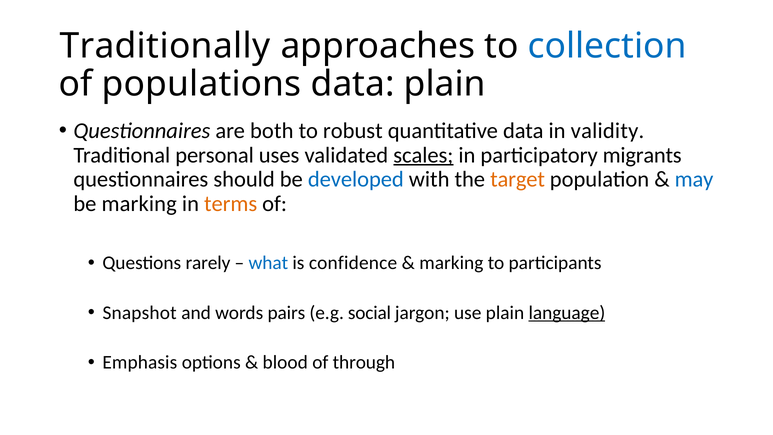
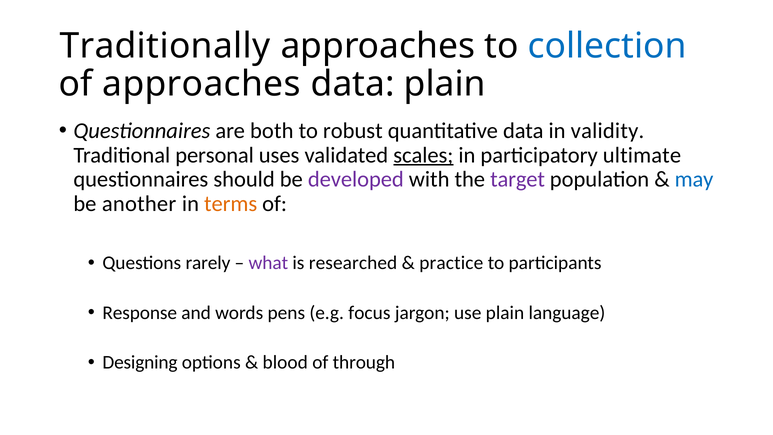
of populations: populations -> approaches (201, 84)
migrants: migrants -> ultimate (642, 155)
developed colour: blue -> purple (356, 179)
target colour: orange -> purple (518, 179)
be marking: marking -> another (139, 204)
what colour: blue -> purple (268, 263)
confidence: confidence -> researched (353, 263)
marking: marking -> practice (451, 263)
Snapshot: Snapshot -> Response (140, 313)
pairs: pairs -> pens (286, 313)
social: social -> focus (369, 313)
language underline: present -> none (567, 313)
Emphasis: Emphasis -> Designing (140, 362)
